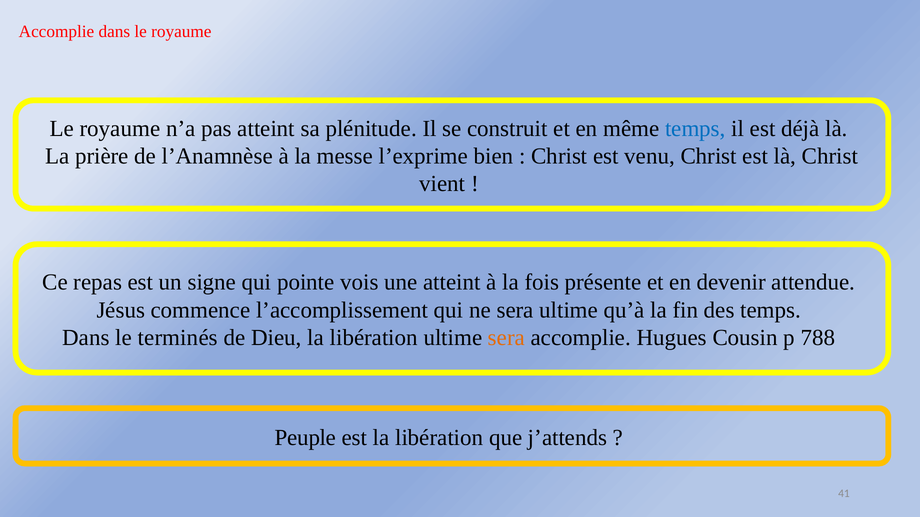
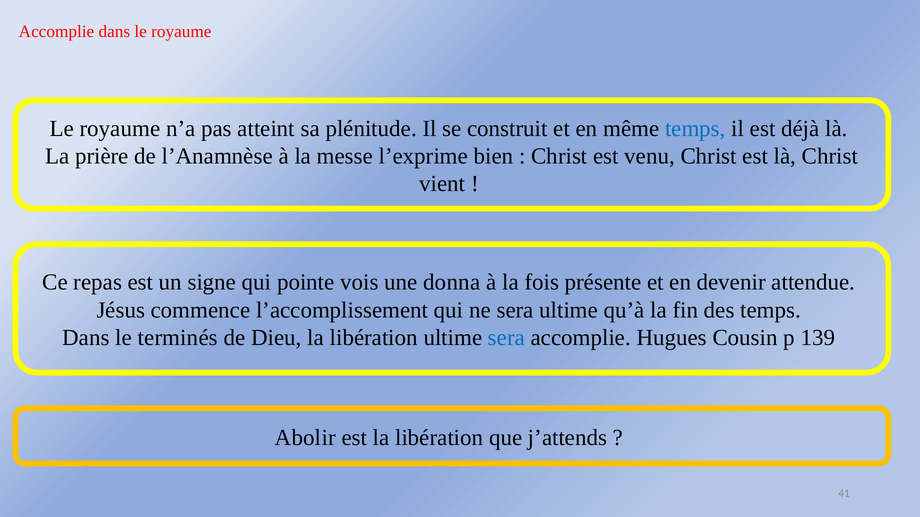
une atteint: atteint -> donna (452, 283)
sera colour: orange -> blue (506, 338)
788: 788 -> 139 (818, 338)
Peuple: Peuple -> Abolir (305, 438)
